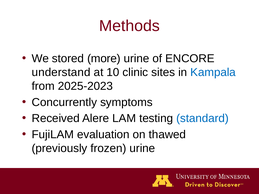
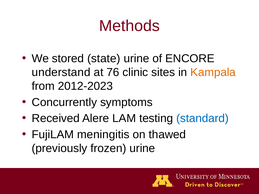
more: more -> state (104, 59)
10: 10 -> 76 (113, 72)
Kampala colour: blue -> orange (213, 72)
2025-2023: 2025-2023 -> 2012-2023 (85, 86)
evaluation: evaluation -> meningitis (103, 135)
